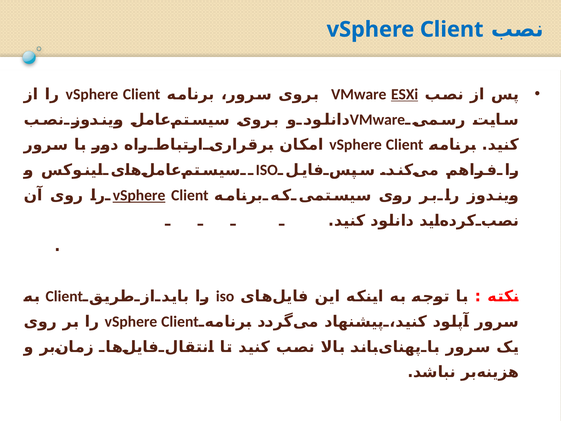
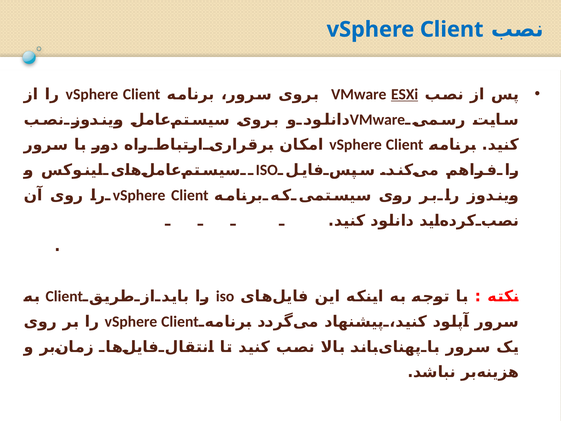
vSphere underline: present -> none (139, 195)
